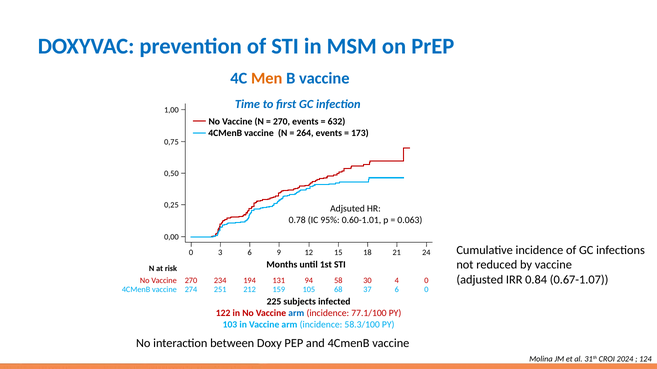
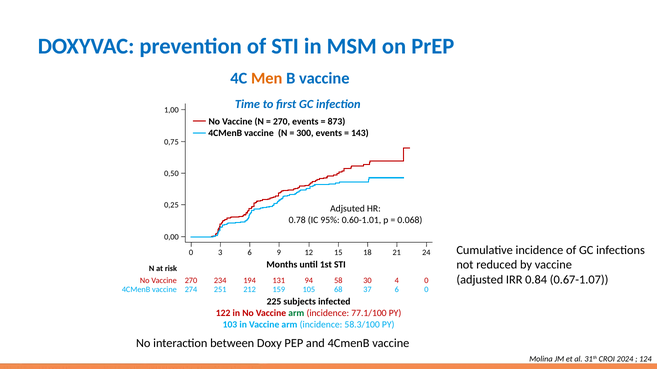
632: 632 -> 873 (336, 122)
264: 264 -> 300 (305, 133)
173: 173 -> 143 (360, 133)
0.063: 0.063 -> 0.068 (410, 221)
arm colour: blue -> green (296, 313)
